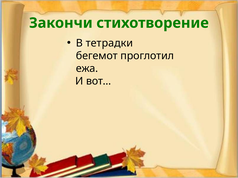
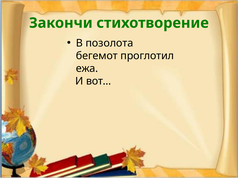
тетрадки: тетрадки -> позолота (109, 43)
